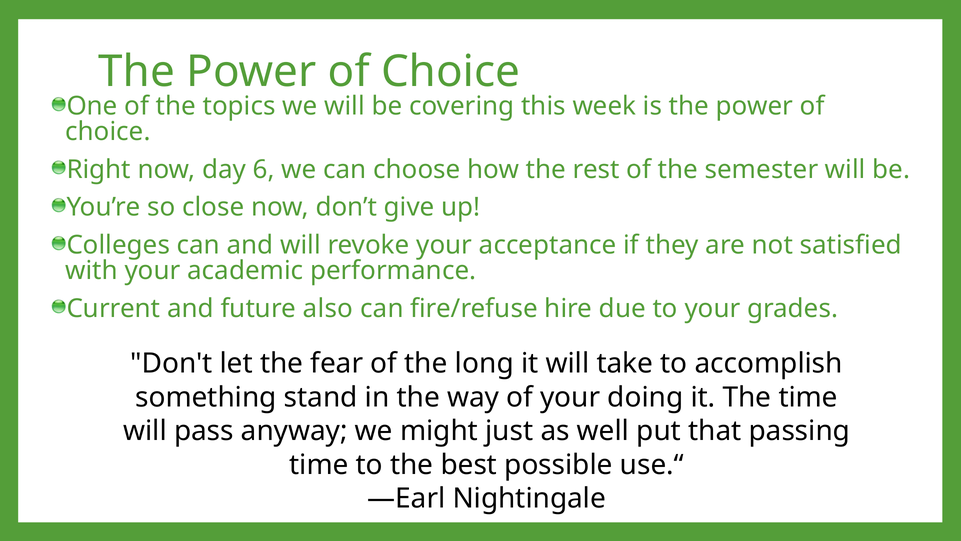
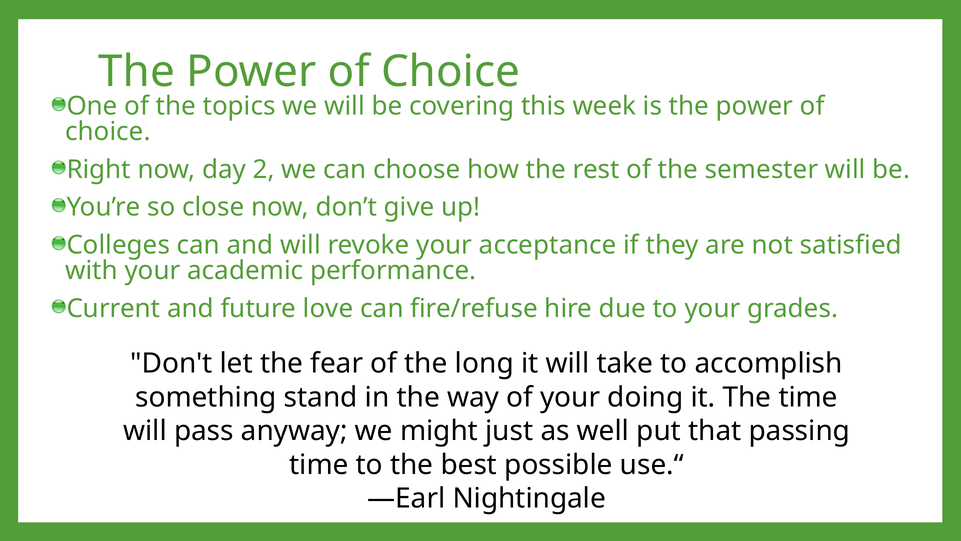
6: 6 -> 2 (264, 169)
also: also -> love (328, 308)
